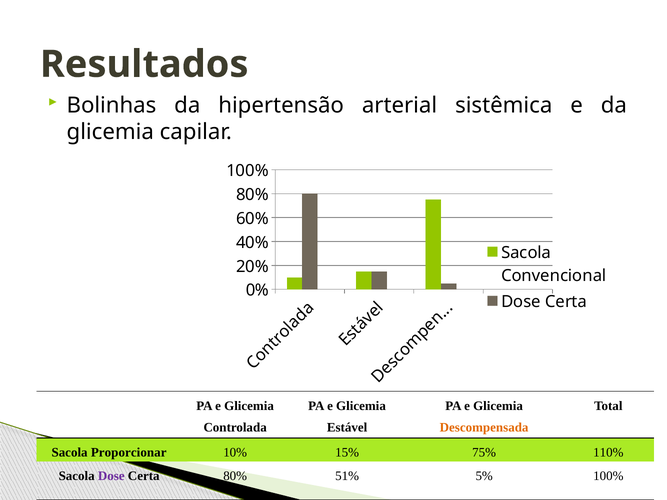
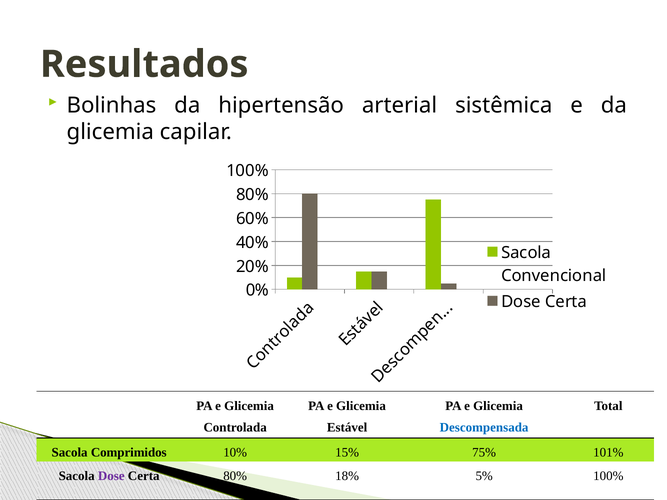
Descompensada colour: orange -> blue (484, 427)
Proporcionar: Proporcionar -> Comprimidos (129, 453)
110%: 110% -> 101% (608, 453)
51%: 51% -> 18% (347, 476)
